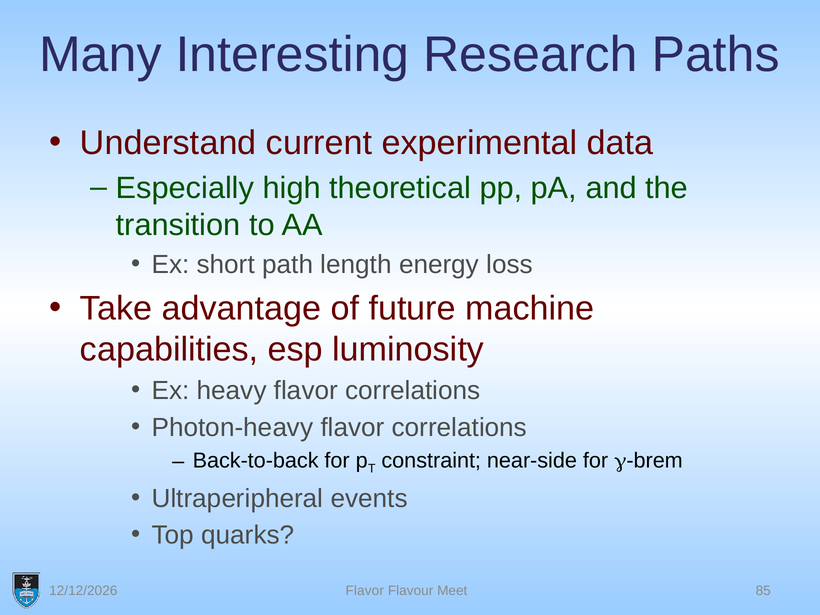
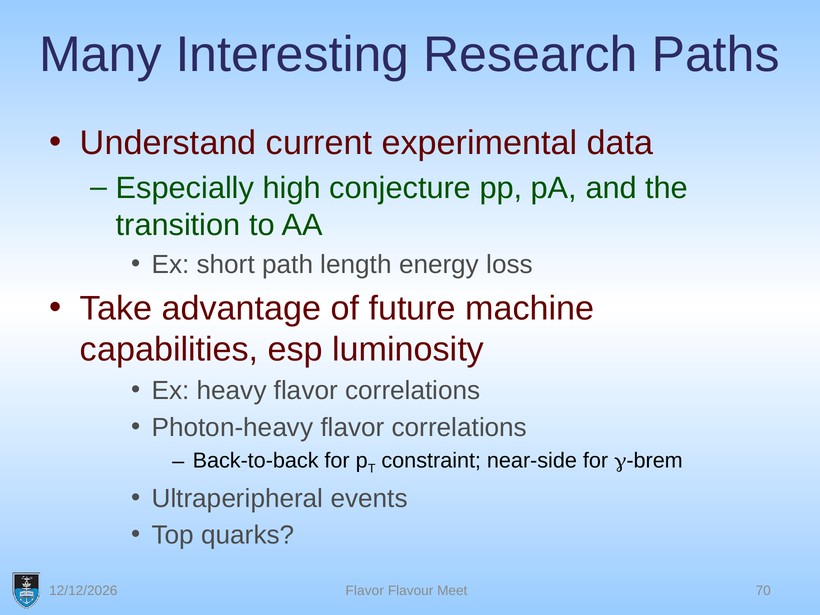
theoretical: theoretical -> conjecture (400, 188)
85: 85 -> 70 (763, 591)
